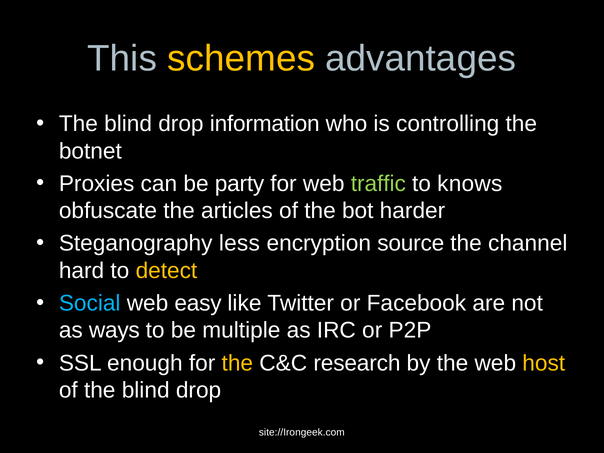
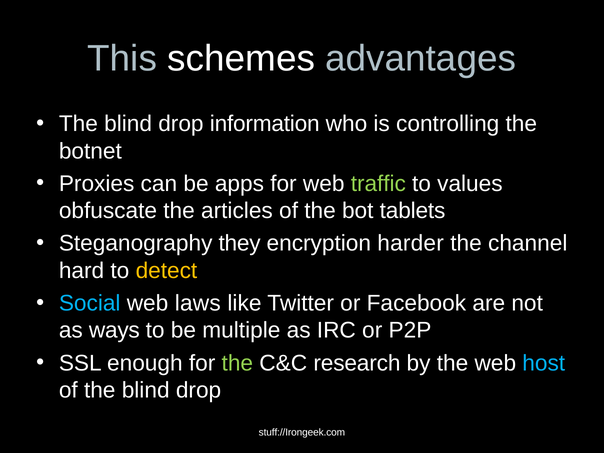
schemes colour: yellow -> white (241, 58)
party: party -> apps (239, 184)
knows: knows -> values (470, 184)
harder: harder -> tablets (413, 211)
less: less -> they (240, 243)
source: source -> harder (411, 243)
easy: easy -> laws (198, 303)
the colour: yellow -> light green (237, 363)
host colour: yellow -> light blue (544, 363)
site://Irongeek.com: site://Irongeek.com -> stuff://Irongeek.com (302, 433)
